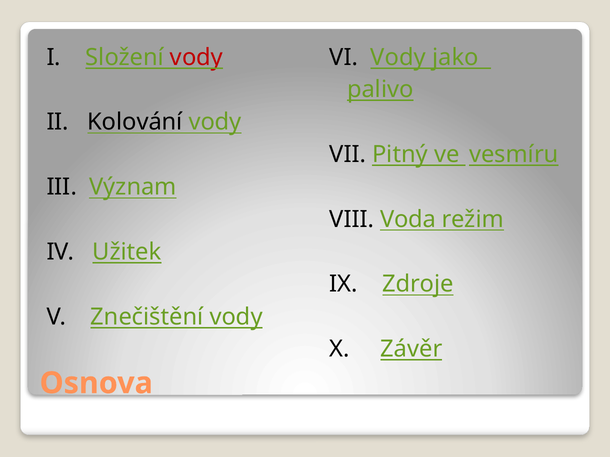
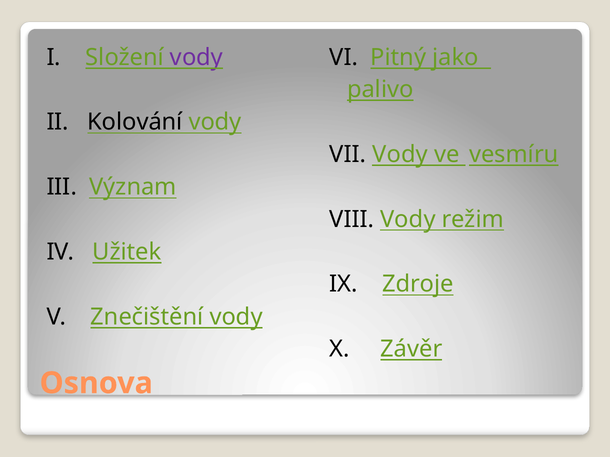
vody colour: red -> purple (196, 57)
VI Vody: Vody -> Pitný (398, 57)
VII Pitný: Pitný -> Vody (400, 155)
VIII Voda: Voda -> Vody (408, 219)
